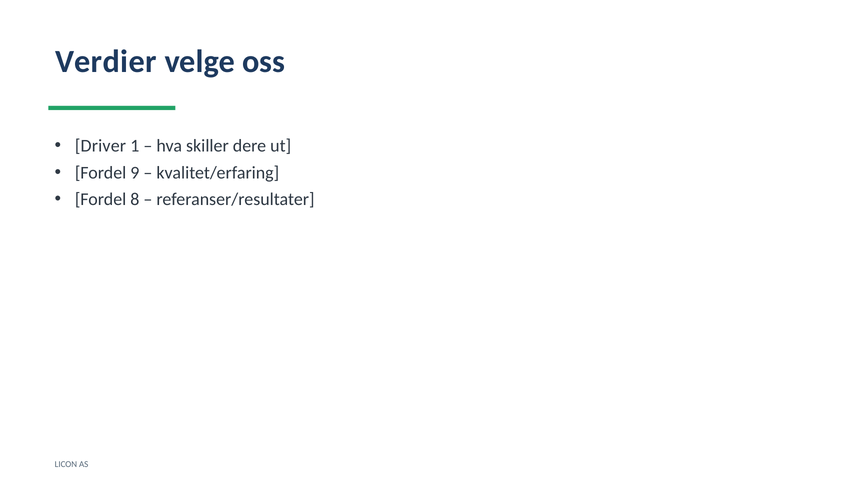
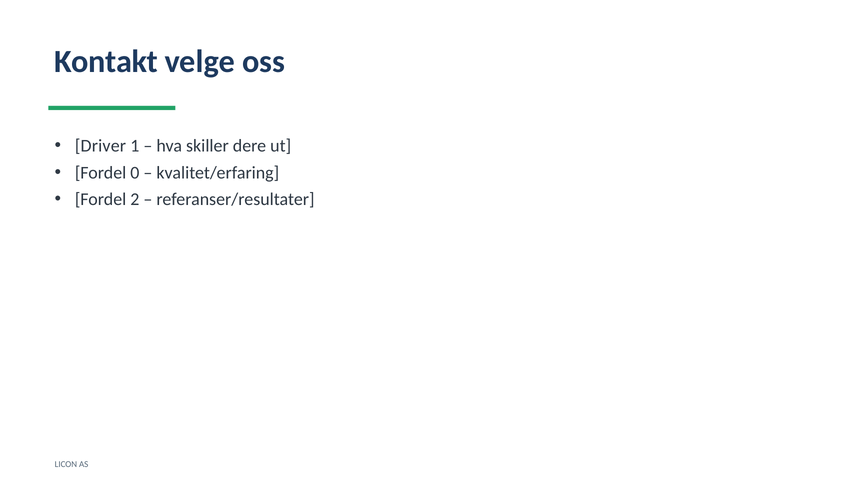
Verdier: Verdier -> Kontakt (106, 61)
9: 9 -> 0 (135, 173)
8: 8 -> 2 (135, 199)
